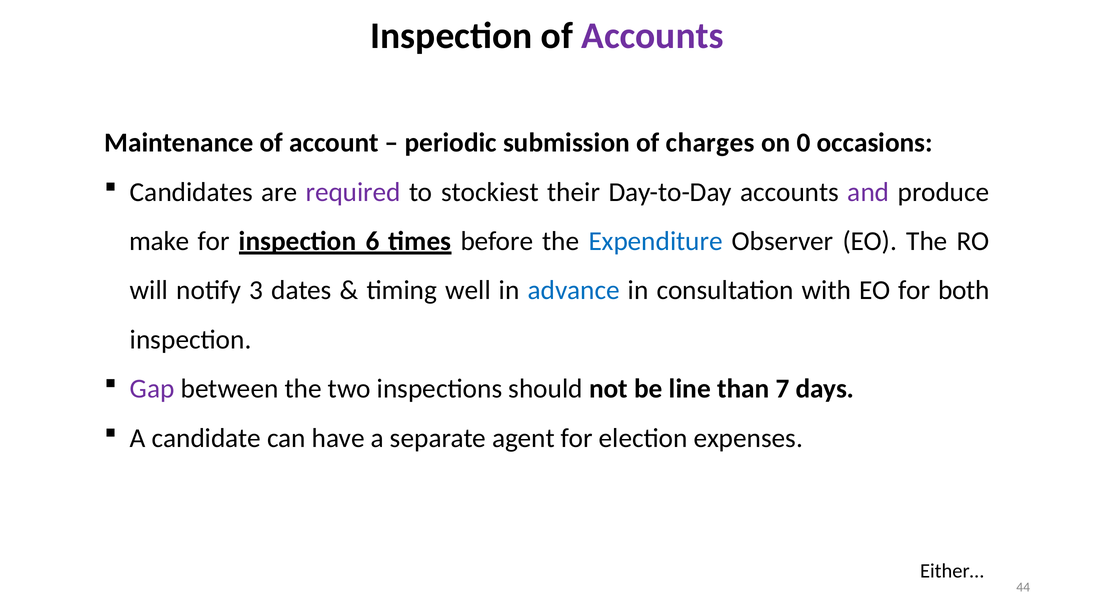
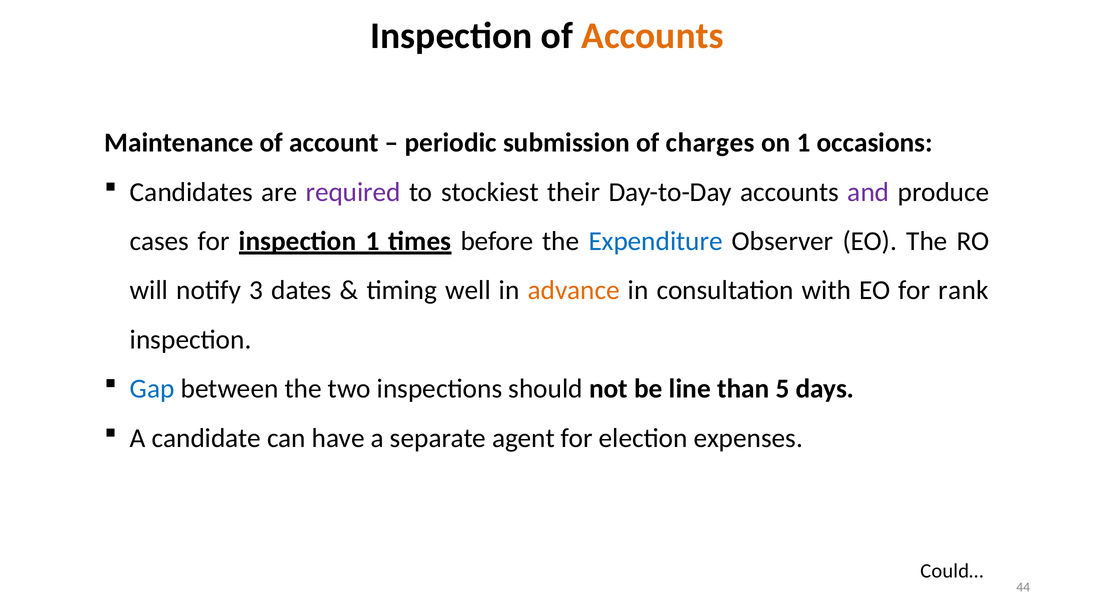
Accounts colour: purple -> orange (652, 36)
on 0: 0 -> 1 (804, 143)
make: make -> cases (159, 241)
inspection 6: 6 -> 1 (372, 241)
advance colour: blue -> orange (574, 290)
both: both -> rank (964, 290)
Gap colour: purple -> blue (152, 389)
7: 7 -> 5 (783, 389)
Either…: Either… -> Could… (952, 571)
